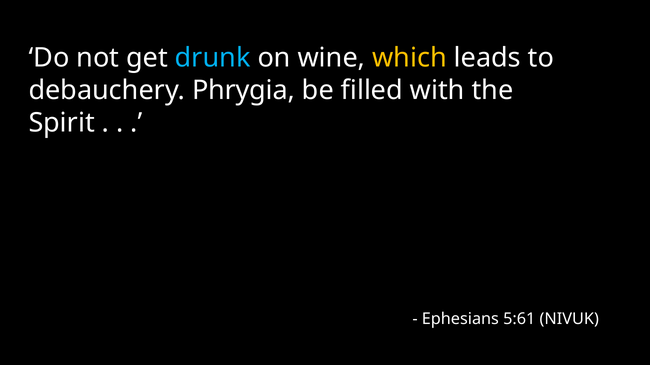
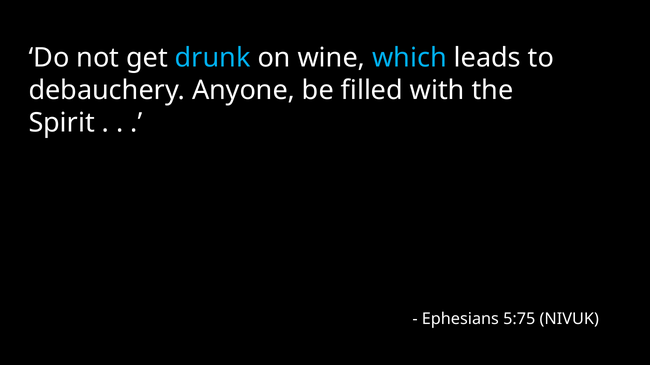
which colour: yellow -> light blue (410, 58)
Phrygia: Phrygia -> Anyone (244, 90)
5:61: 5:61 -> 5:75 (519, 319)
